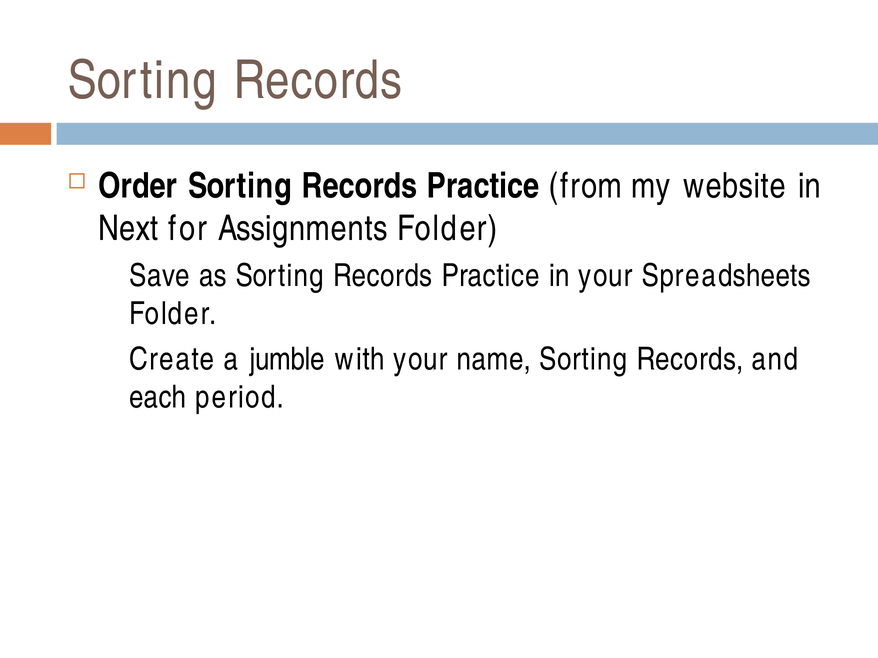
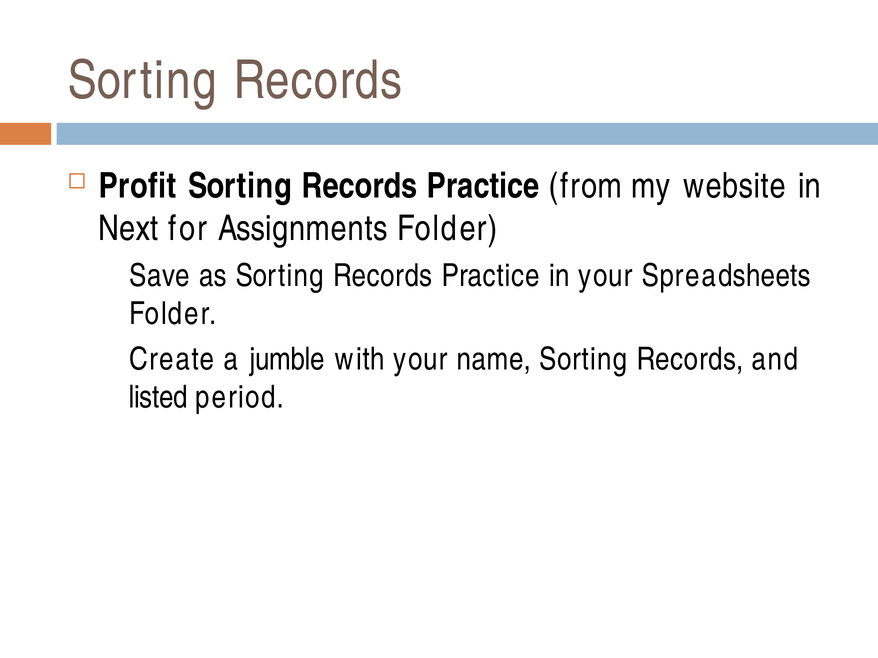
Order: Order -> Profit (138, 186)
each: each -> listed (158, 397)
